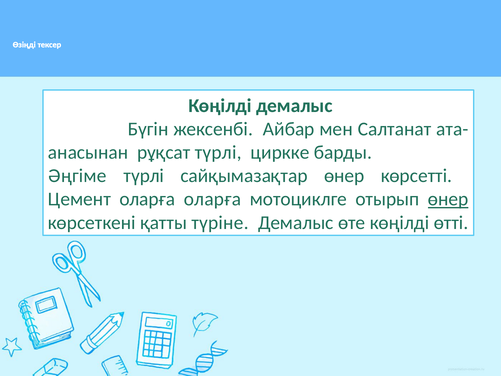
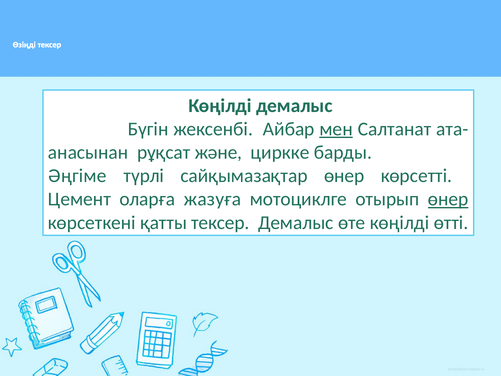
мен underline: none -> present (336, 129)
рұқсат түрлі: түрлі -> және (218, 152)
оларға оларға: оларға -> жазуға (212, 199)
қатты түріне: түріне -> тексер (220, 222)
